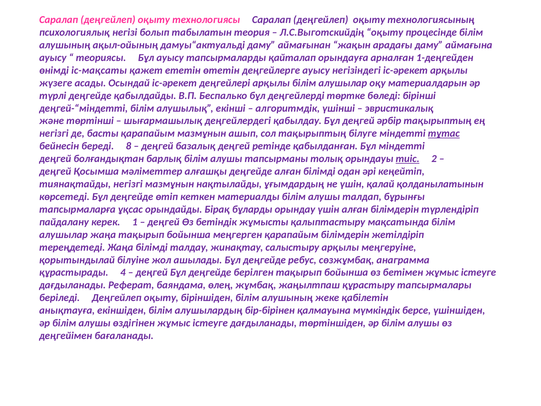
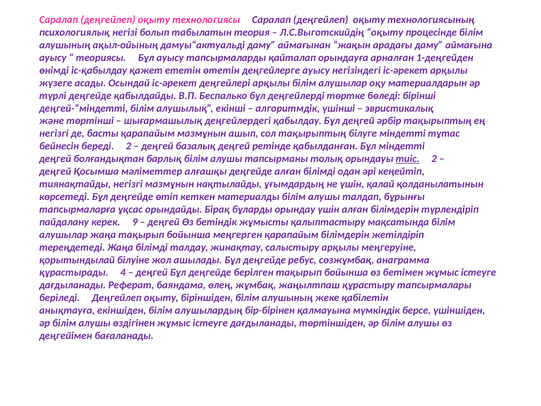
іс-мақсаты: іс-мақсаты -> іс-қабылдау (99, 70)
тұтас underline: present -> none (444, 133)
береді 8: 8 -> 2 (129, 146)
1: 1 -> 9 (135, 222)
